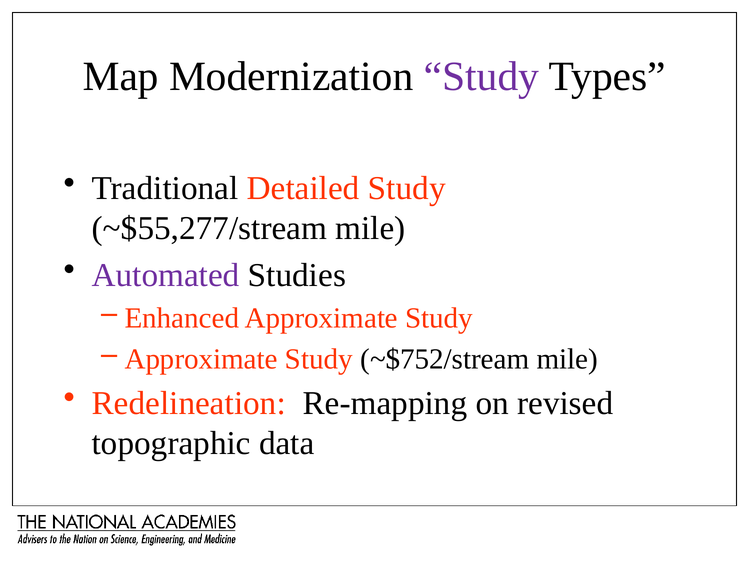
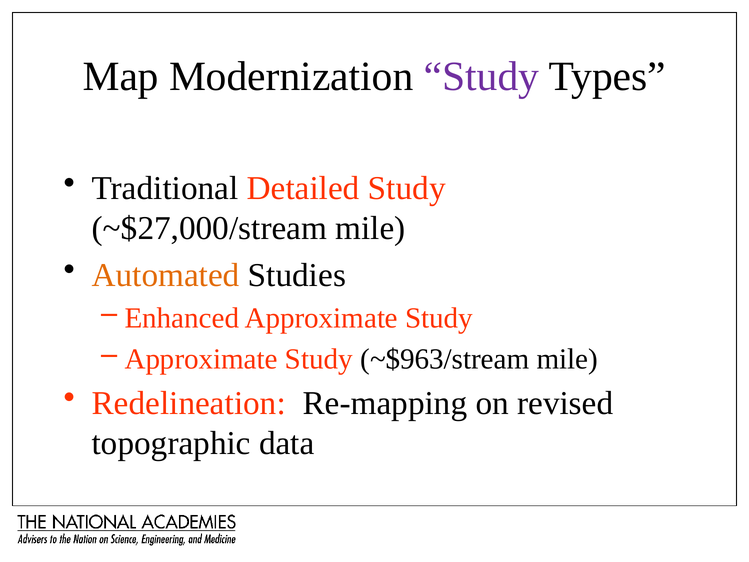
~$55,277/stream: ~$55,277/stream -> ~$27,000/stream (209, 228)
Automated colour: purple -> orange (166, 275)
~$752/stream: ~$752/stream -> ~$963/stream (445, 359)
